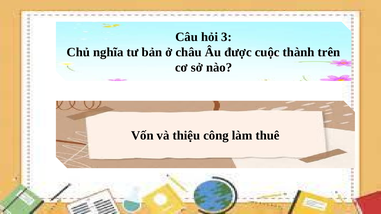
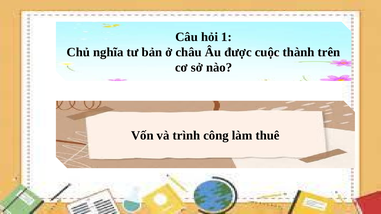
3: 3 -> 1 (227, 37)
thiệu: thiệu -> trình (186, 136)
